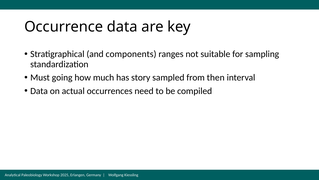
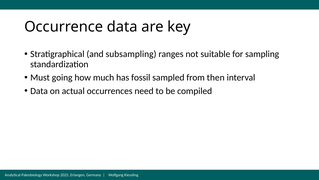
components: components -> subsampling (131, 54)
story: story -> fossil (141, 77)
